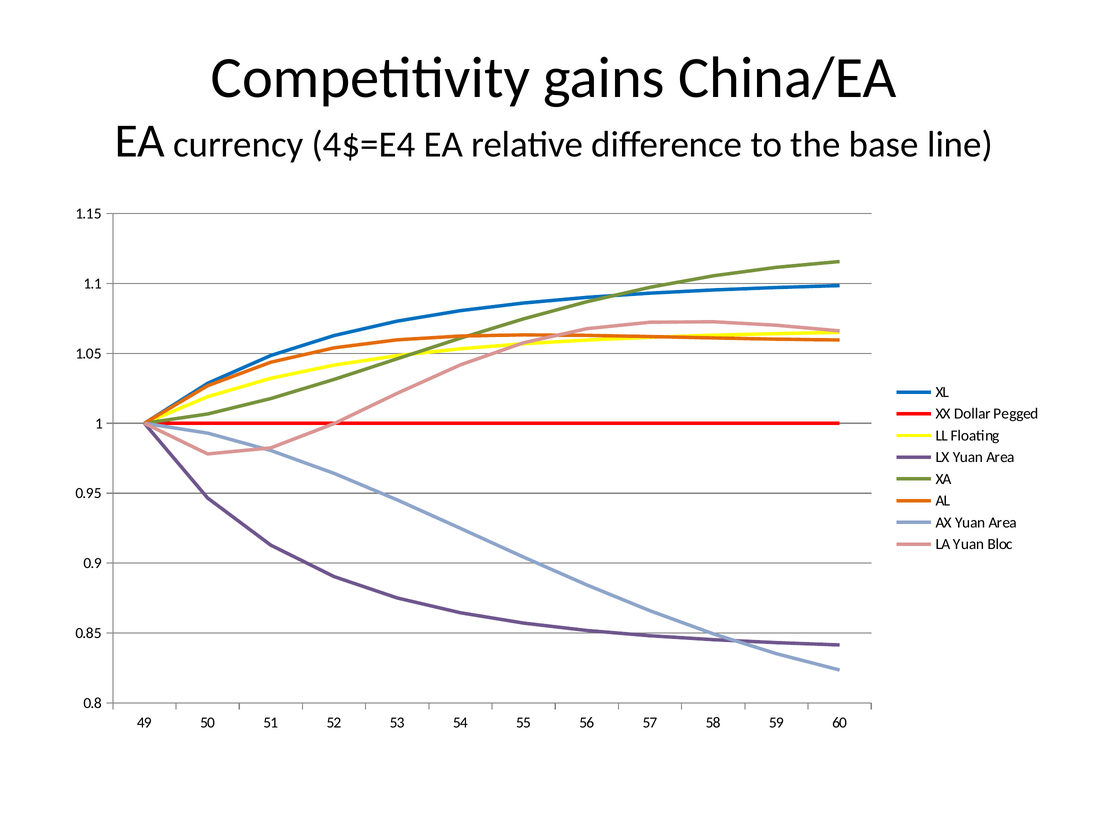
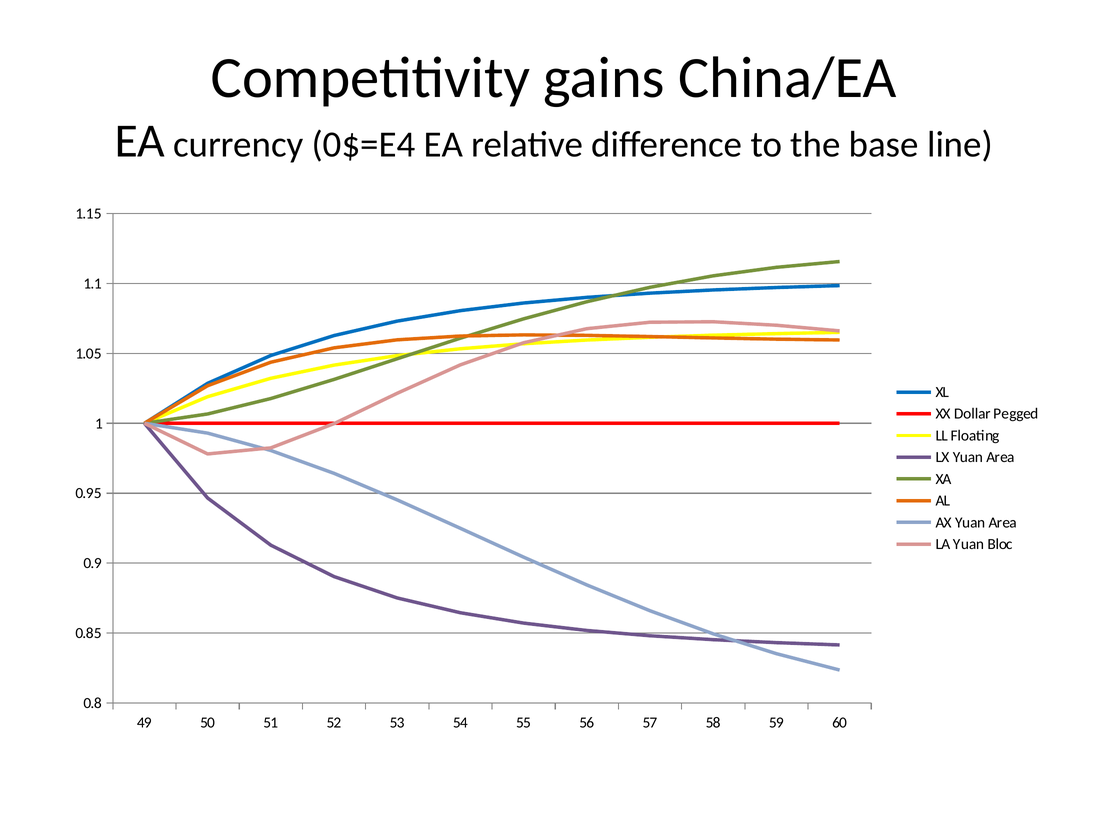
4$=E4: 4$=E4 -> 0$=E4 (364, 144)
